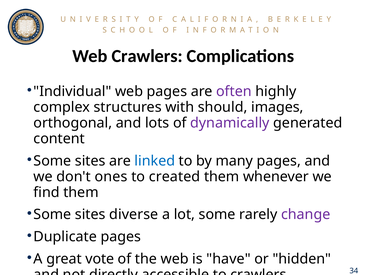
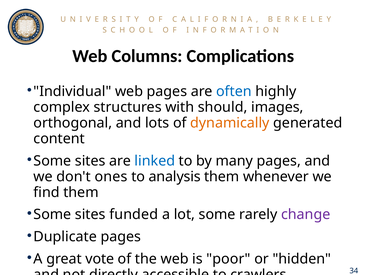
Web Crawlers: Crawlers -> Columns (147, 56)
often colour: purple -> blue (234, 91)
dynamically colour: purple -> orange (230, 123)
created: created -> analysis (175, 177)
diverse: diverse -> funded (134, 215)
have: have -> poor (228, 259)
